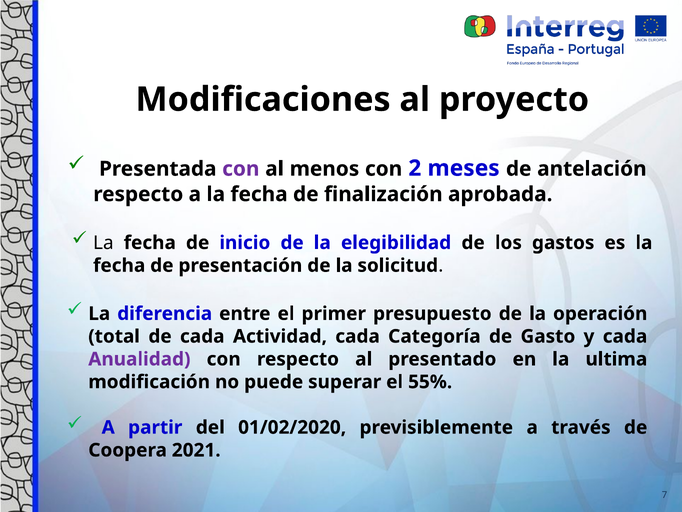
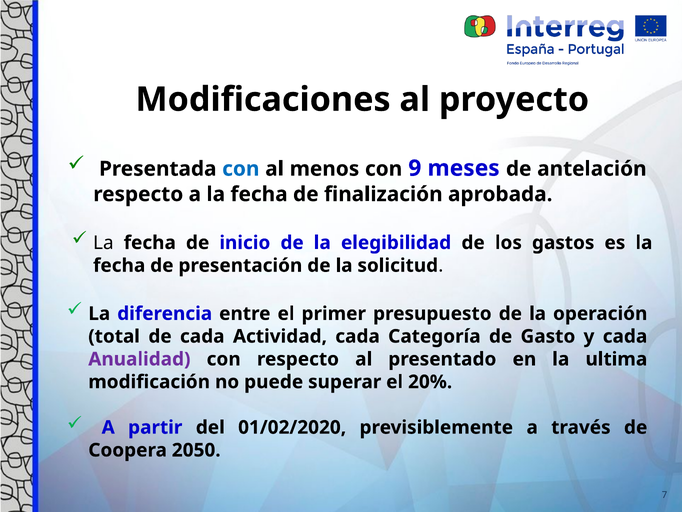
con colour: purple -> blue (241, 169)
2: 2 -> 9 (415, 168)
55%: 55% -> 20% (430, 382)
2021: 2021 -> 2050 (196, 450)
